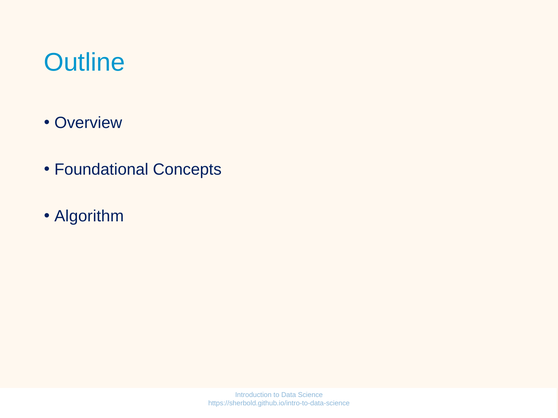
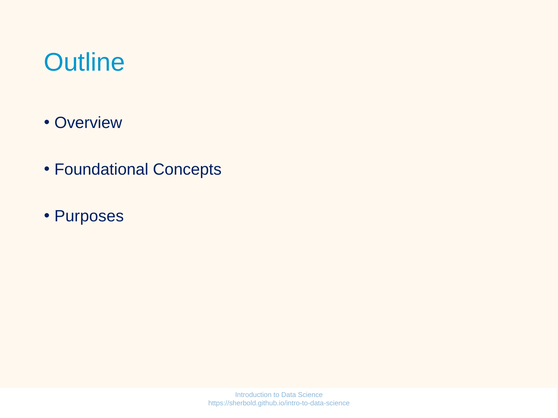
Algorithm: Algorithm -> Purposes (89, 216)
